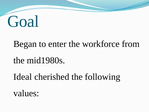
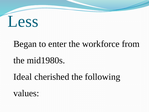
Goal: Goal -> Less (23, 21)
